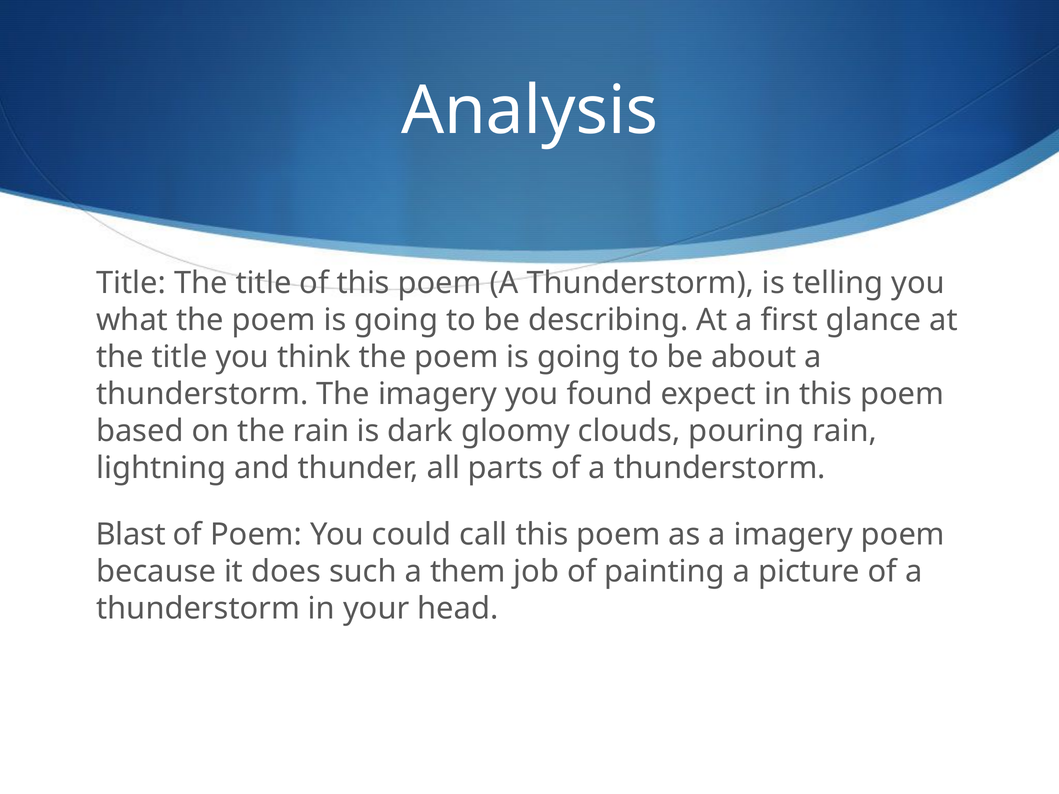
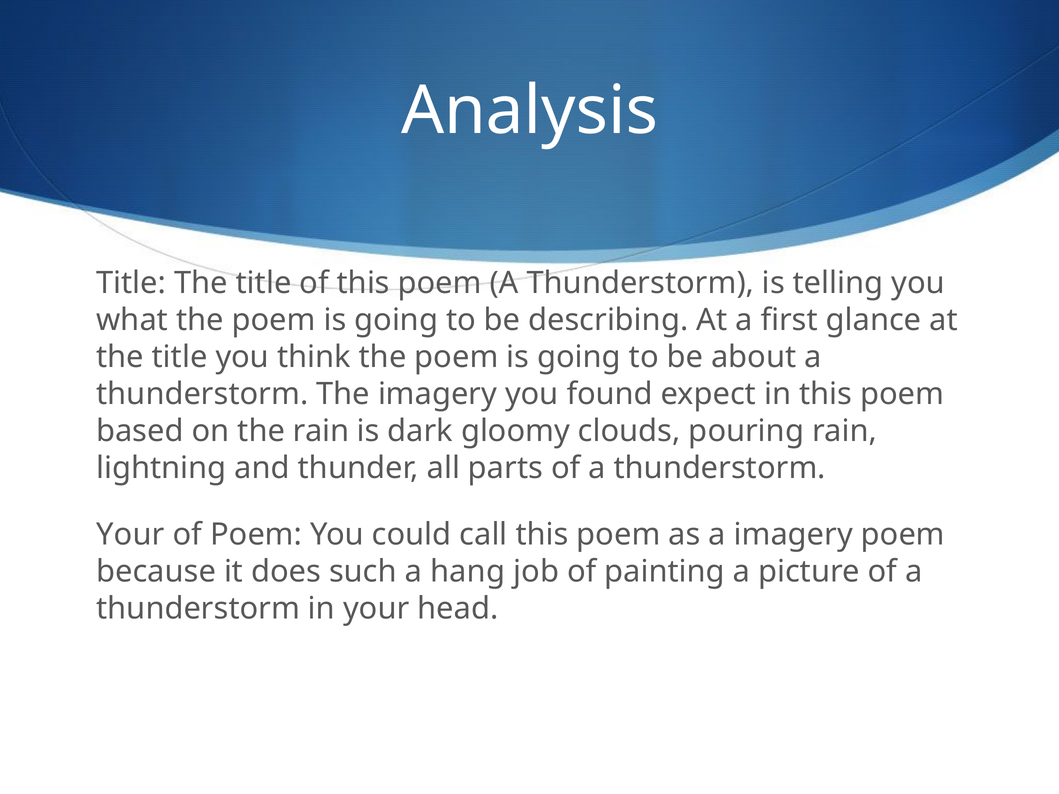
Blast: Blast -> Your (130, 535)
them: them -> hang (468, 572)
